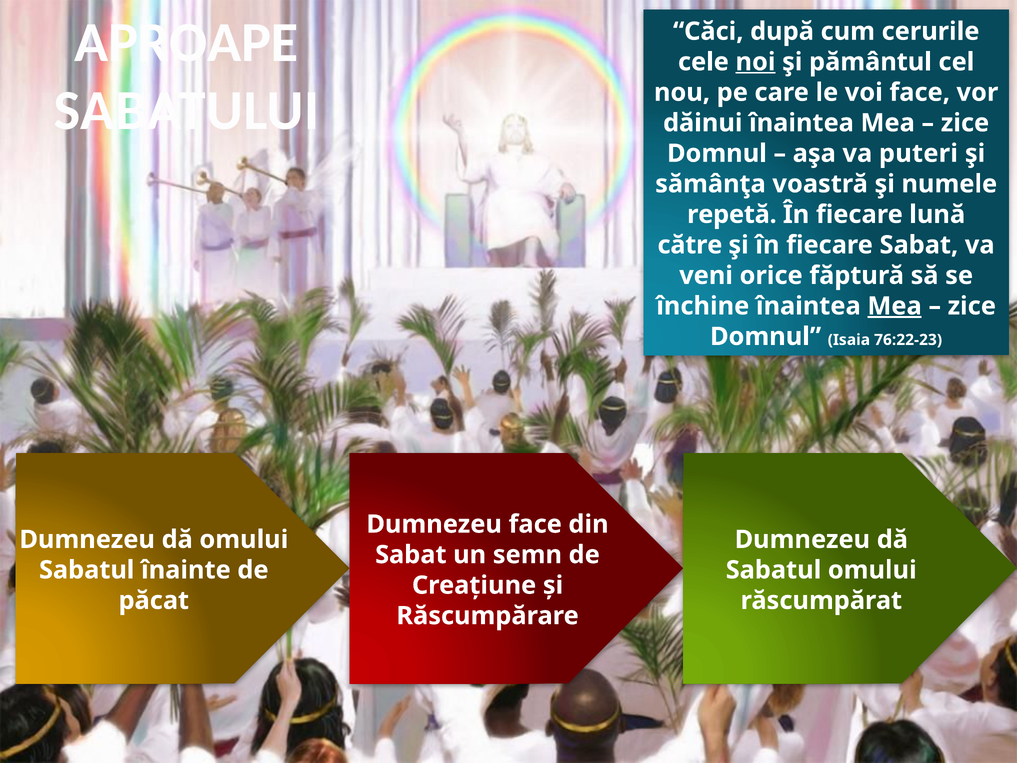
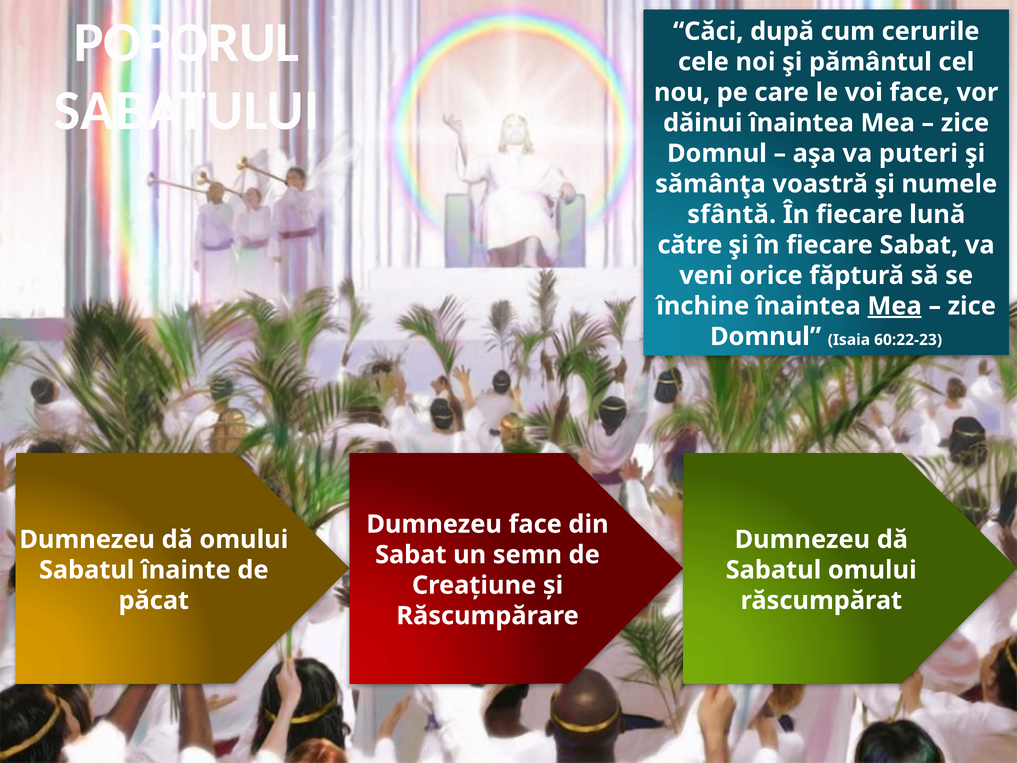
APROAPE: APROAPE -> POPORUL (186, 43)
noi underline: present -> none (756, 62)
repetă: repetă -> sfântă (732, 214)
76:22-23: 76:22-23 -> 60:22-23 (908, 340)
